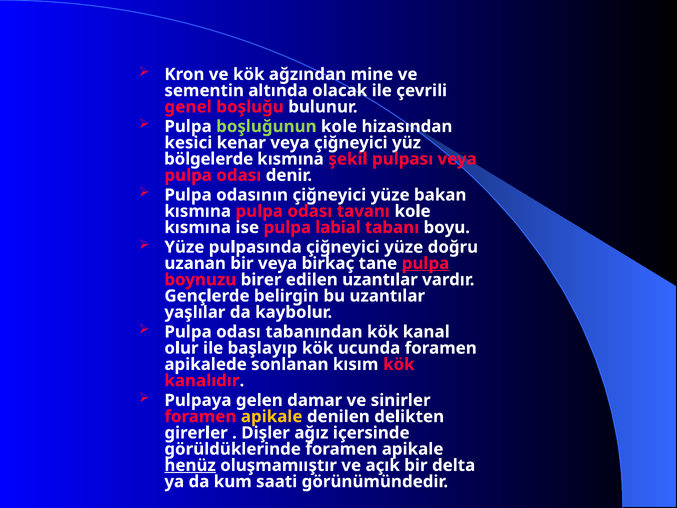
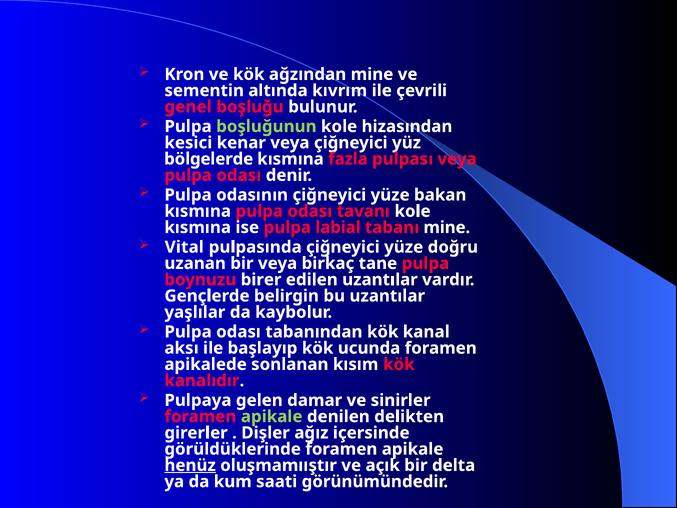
olacak: olacak -> kıvrım (340, 91)
şekil: şekil -> fazla (348, 159)
tabanı boyu: boyu -> mine (447, 227)
Yüze: Yüze -> Vital (184, 247)
pulpa underline: present -> none (426, 263)
olur: olur -> aksı (181, 348)
apikale colour: yellow -> light green (272, 416)
